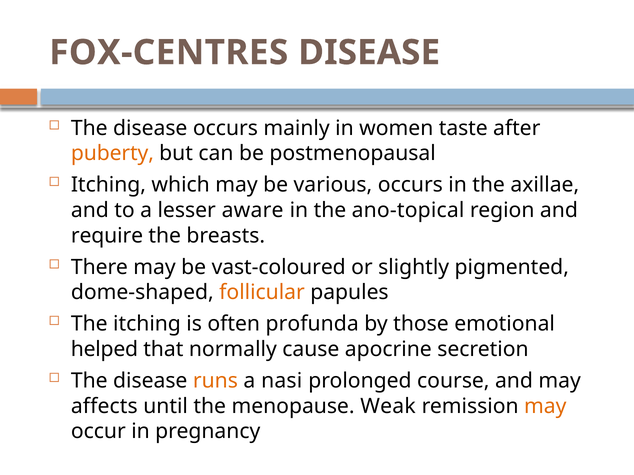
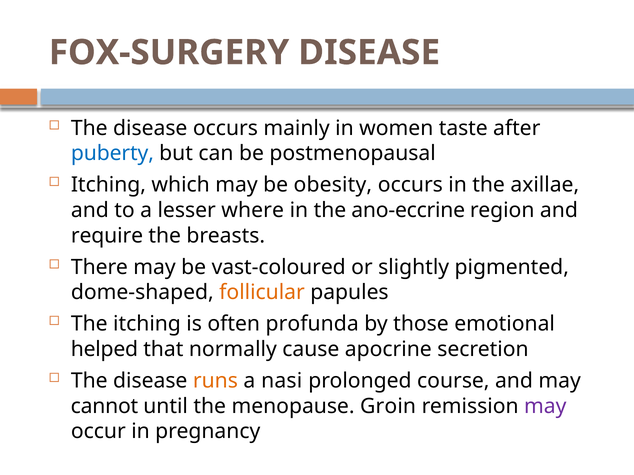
FOX-CENTRES: FOX-CENTRES -> FOX-SURGERY (169, 53)
puberty colour: orange -> blue (112, 154)
various: various -> obesity (333, 185)
aware: aware -> where (253, 210)
ano‐topical: ano‐topical -> ano‐eccrine (408, 210)
affects: affects -> cannot (104, 406)
Weak: Weak -> Groin (388, 406)
may colour: orange -> purple (545, 406)
